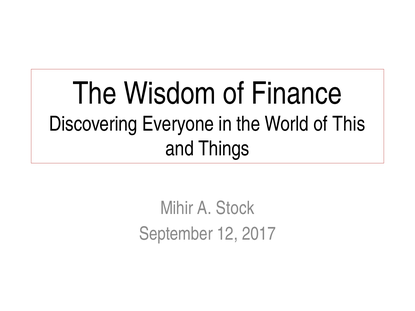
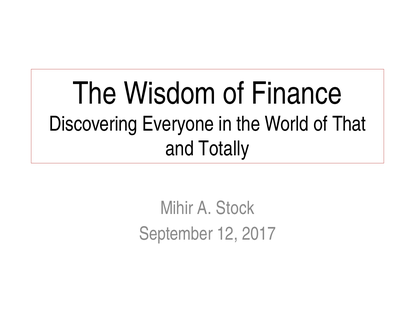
This: This -> That (349, 124)
Things: Things -> Totally (224, 149)
